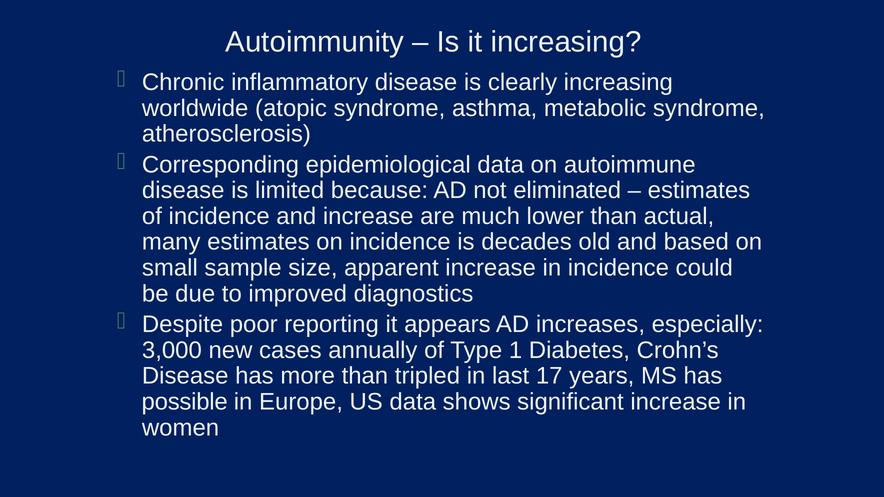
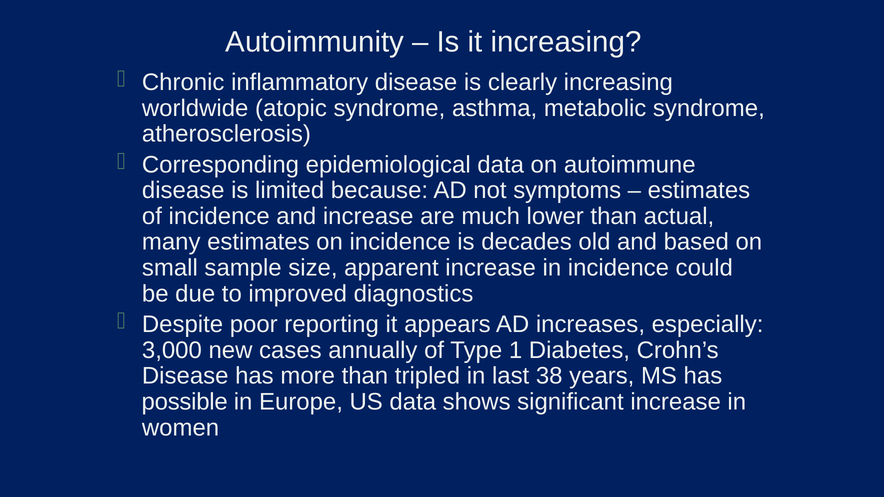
eliminated: eliminated -> symptoms (567, 191)
17: 17 -> 38 (549, 376)
